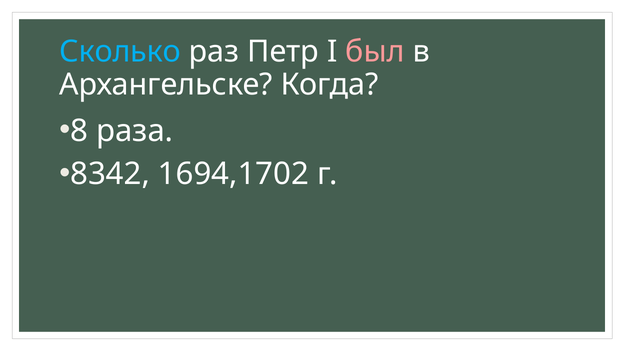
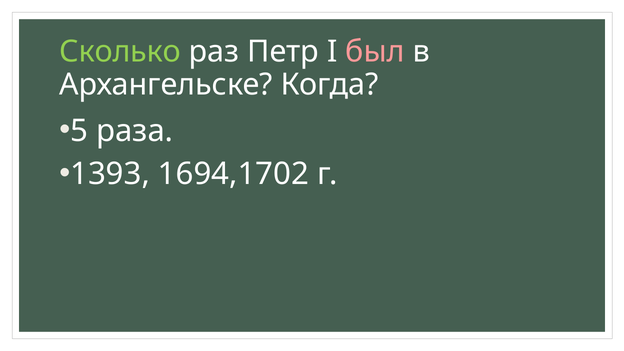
Сколько colour: light blue -> light green (120, 52)
8: 8 -> 5 (79, 131)
8342: 8342 -> 1393 (110, 174)
